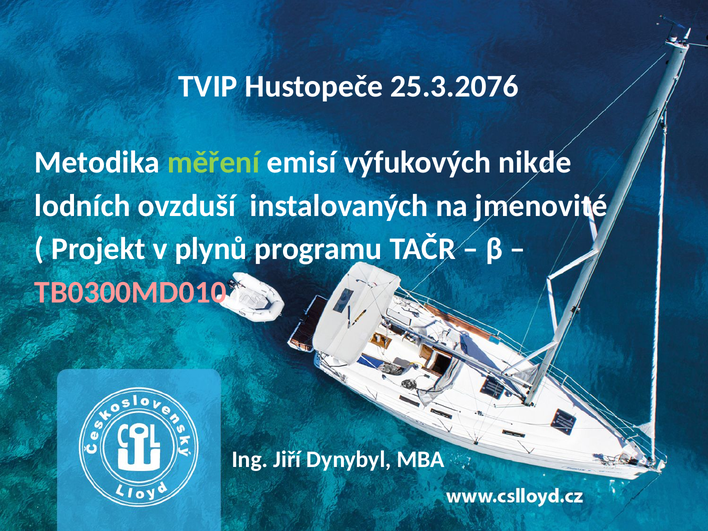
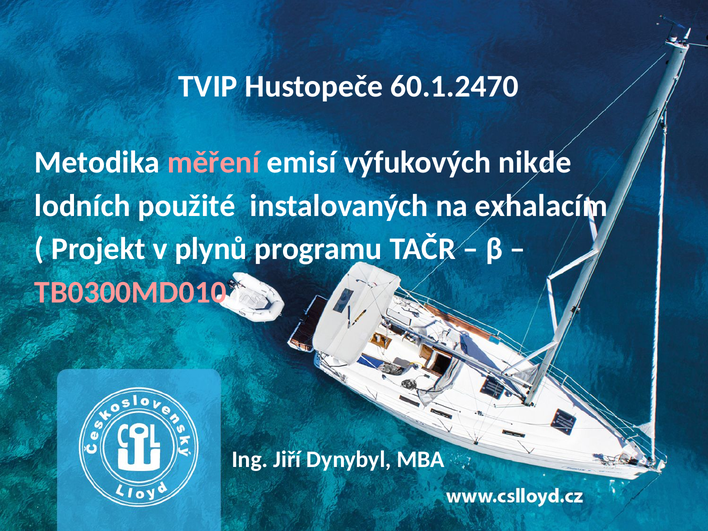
25.3.2076: 25.3.2076 -> 60.1.2470 (454, 86)
měření colour: light green -> pink (213, 162)
ovzduší: ovzduší -> použité (187, 206)
jmenovité: jmenovité -> exhalacím (541, 206)
